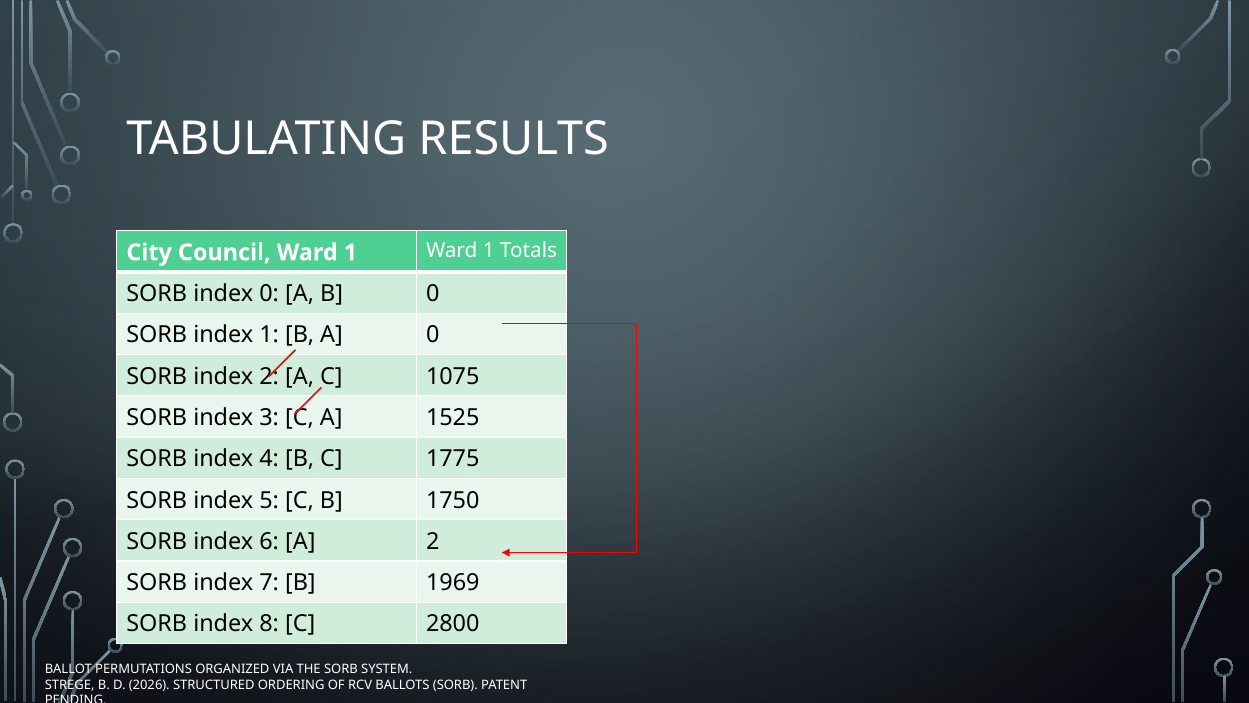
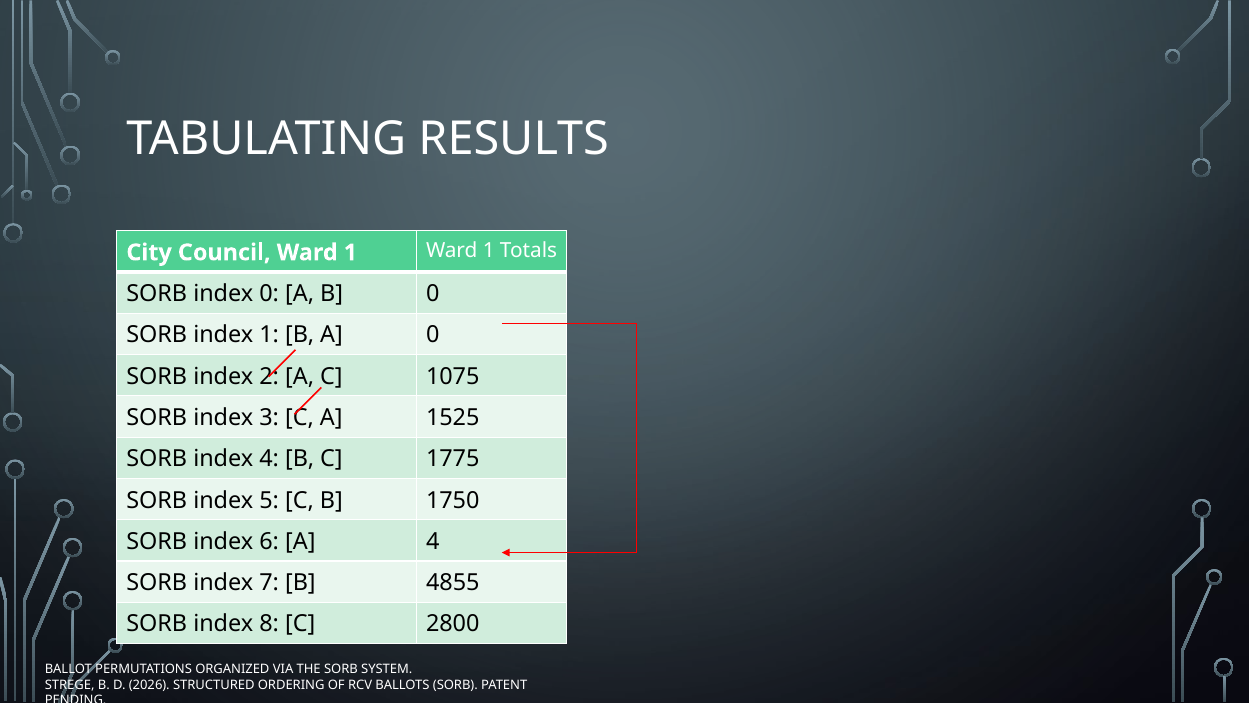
A 2: 2 -> 4 (433, 541)
1969: 1969 -> 4855 (453, 583)
